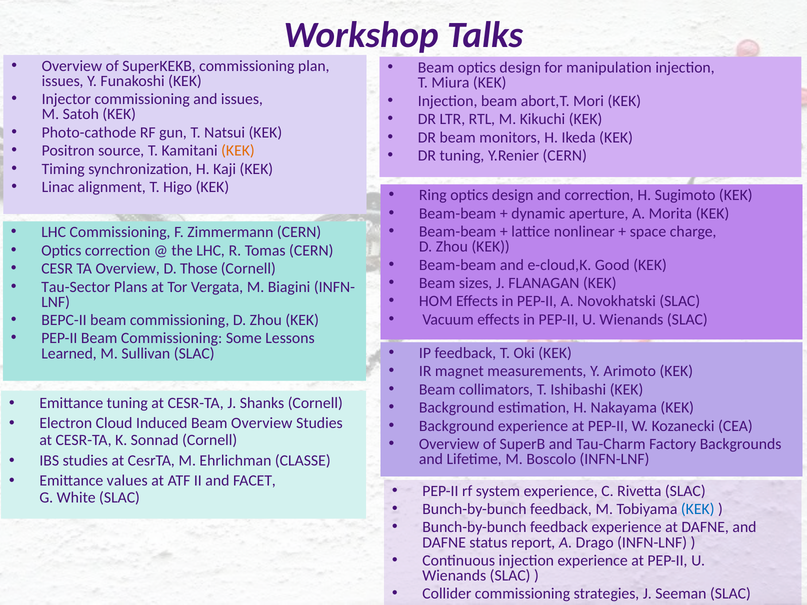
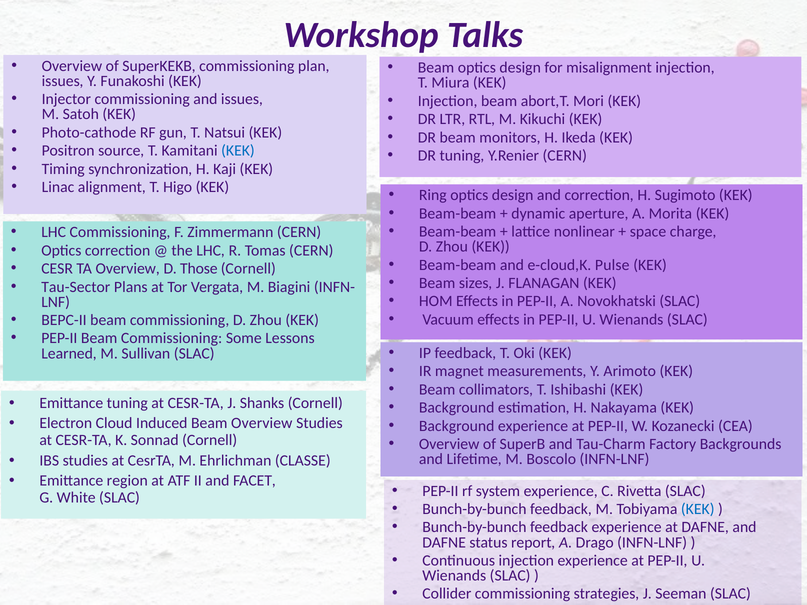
manipulation: manipulation -> misalignment (609, 68)
KEK colour: orange -> blue (238, 151)
Good: Good -> Pulse (612, 265)
values: values -> region (127, 481)
